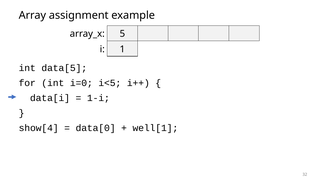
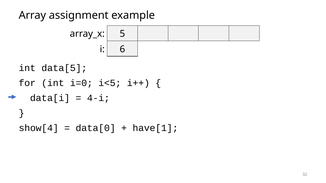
1: 1 -> 6 (122, 49)
1-i: 1-i -> 4-i (98, 98)
well[1: well[1 -> have[1 (155, 128)
